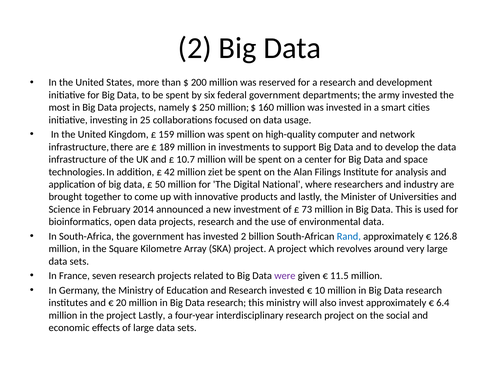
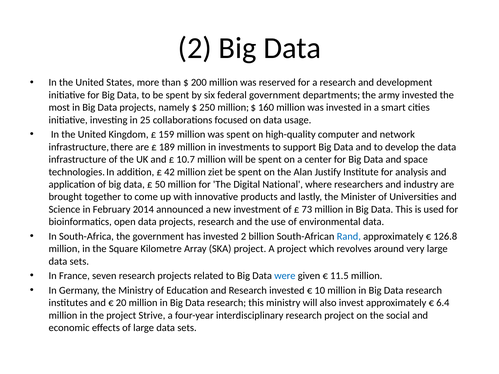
Filings: Filings -> Justify (328, 172)
were colour: purple -> blue (285, 276)
project Lastly: Lastly -> Strive (152, 315)
